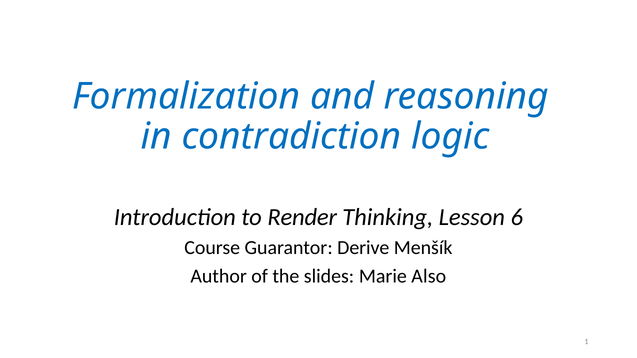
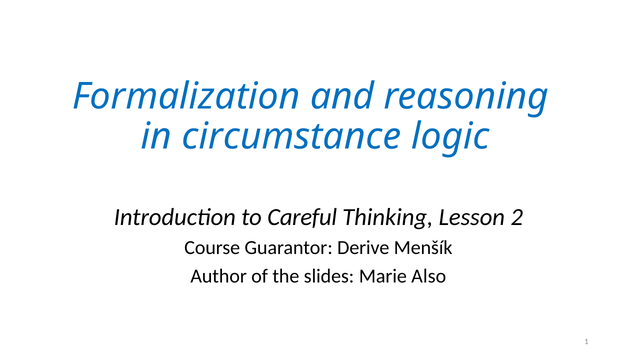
contradiction: contradiction -> circumstance (291, 137)
Render: Render -> Careful (302, 217)
6: 6 -> 2 (517, 217)
